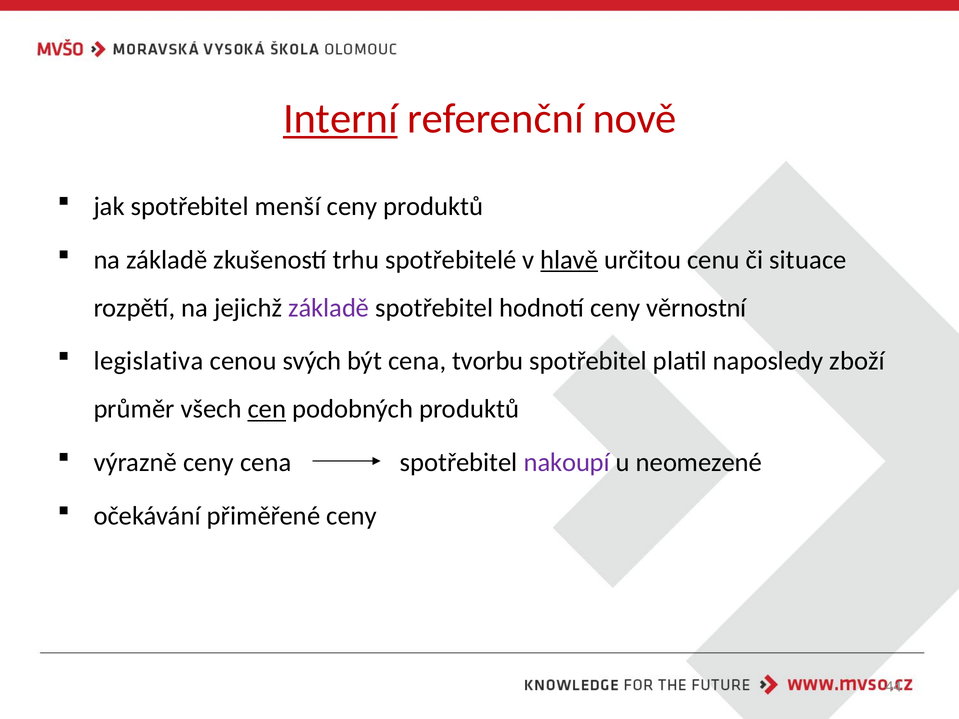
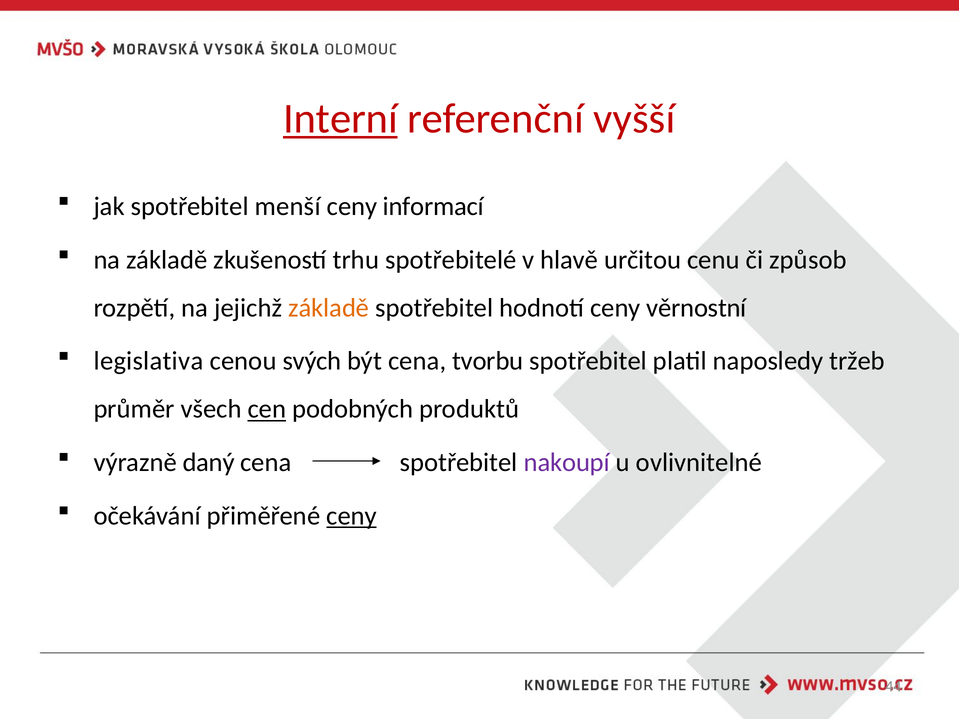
nově: nově -> vyšší (634, 119)
ceny produktů: produktů -> informací (433, 207)
hlavě underline: present -> none (569, 260)
situace: situace -> způsob (808, 260)
základě colour: purple -> orange (329, 308)
zboží: zboží -> tržeb (857, 361)
výrazně ceny: ceny -> daný (209, 463)
neomezené: neomezené -> ovlivnitelné (699, 463)
ceny underline: none -> present (351, 516)
